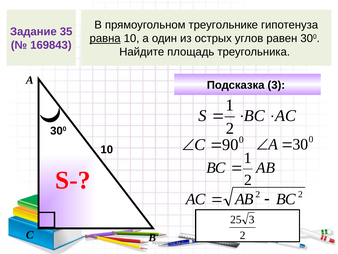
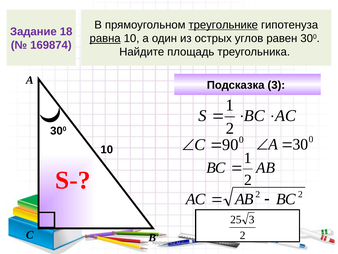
треугольнике underline: none -> present (223, 25)
35: 35 -> 18 (66, 32)
169843: 169843 -> 169874 (51, 45)
